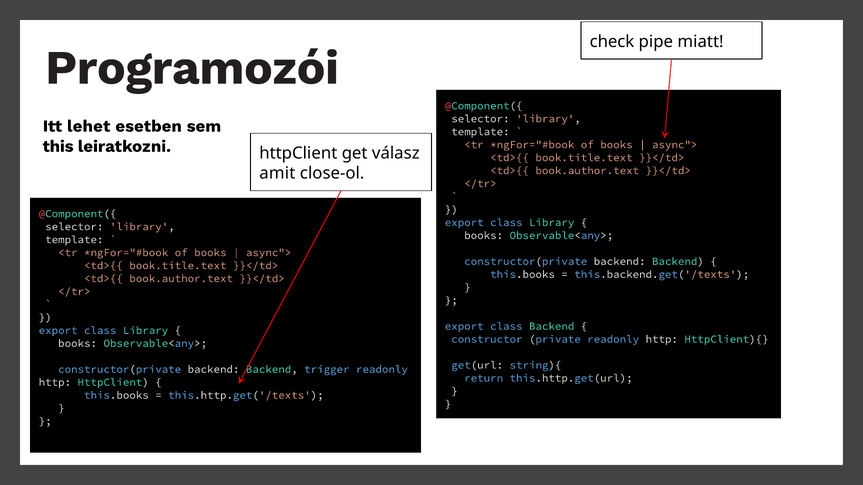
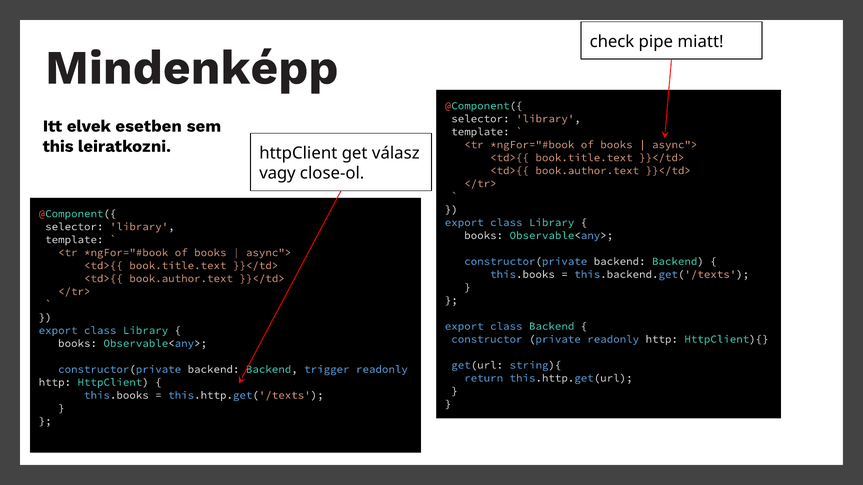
Programozói: Programozói -> Mindenképp (192, 68)
lehet: lehet -> elvek (89, 126)
amit: amit -> vagy (277, 173)
